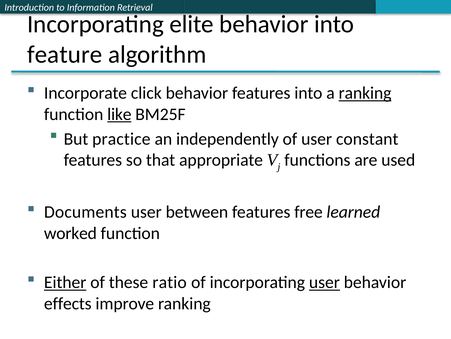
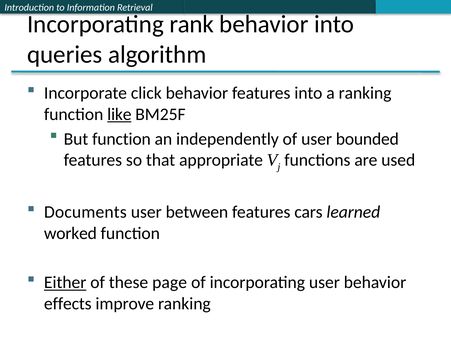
elite: elite -> rank (192, 24)
feature: feature -> queries (65, 54)
ranking underline: present -> none (365, 93)
But practice: practice -> function (121, 139)
constant: constant -> bounded (367, 139)
free: free -> cars (308, 212)
ratio: ratio -> page (170, 282)
user underline: present -> none (324, 282)
